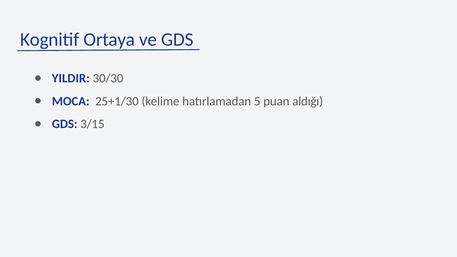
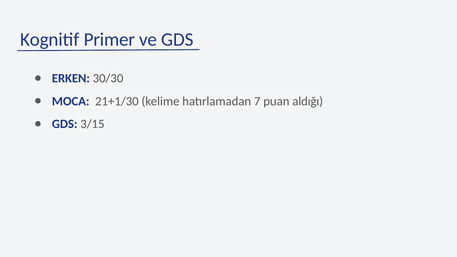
Ortaya: Ortaya -> Primer (109, 40)
YILDIR: YILDIR -> ERKEN (71, 78)
25+1/30: 25+1/30 -> 21+1/30 (117, 101)
5: 5 -> 7 (257, 101)
